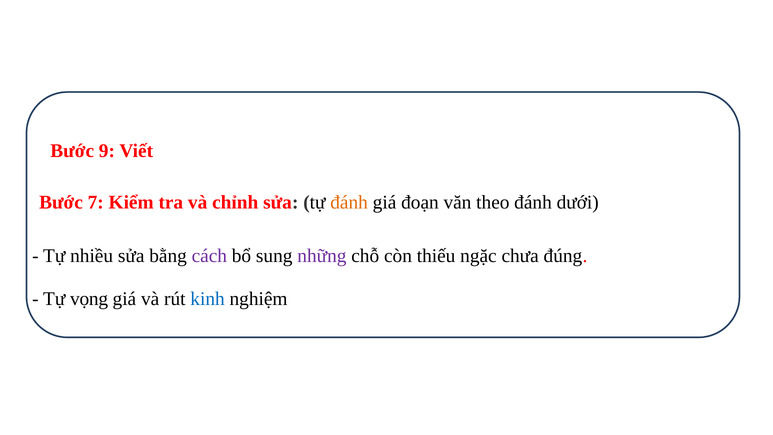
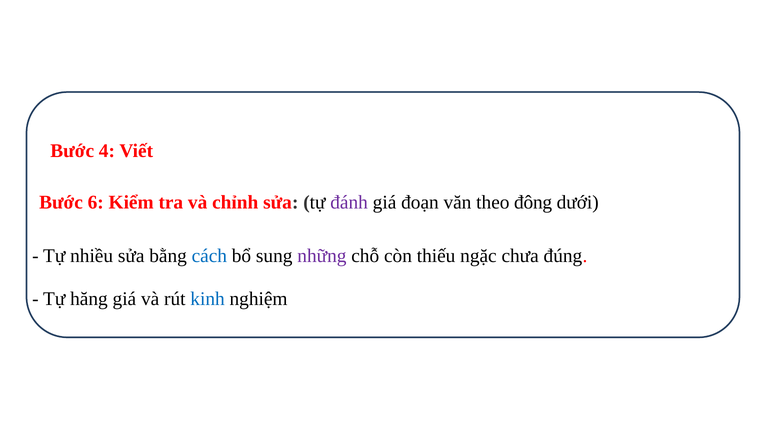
9: 9 -> 4 (107, 151)
7: 7 -> 6 (96, 203)
đánh colour: orange -> purple (349, 203)
theo đánh: đánh -> đông (533, 203)
cách colour: purple -> blue (209, 256)
vọng: vọng -> hăng (89, 299)
